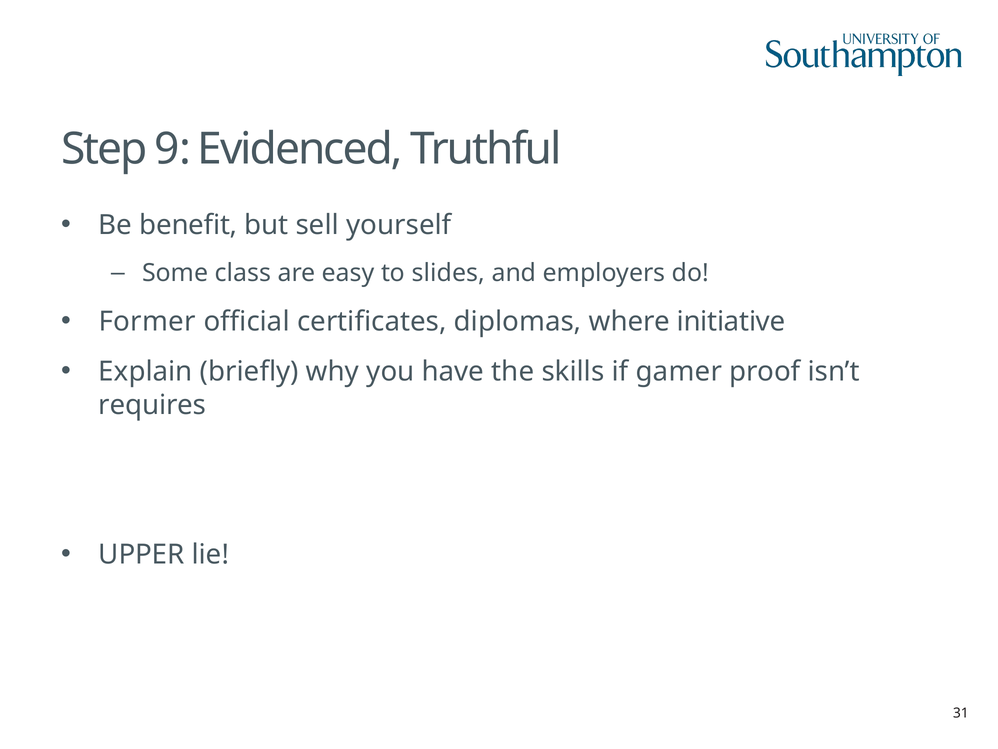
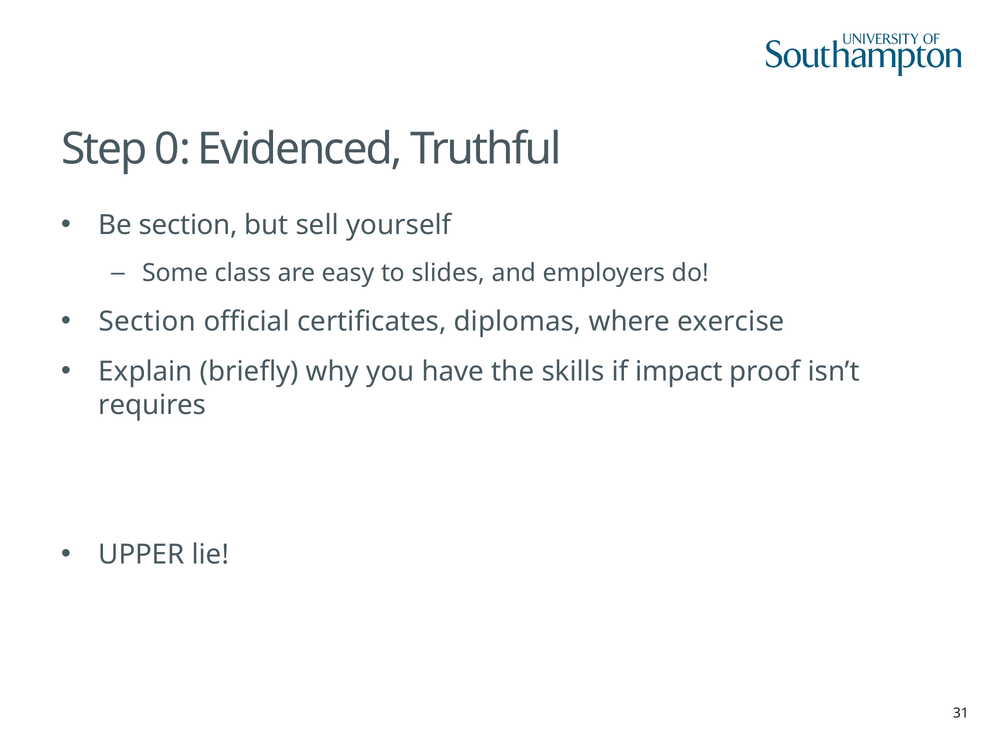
9: 9 -> 0 (173, 149)
Be benefit: benefit -> section (188, 225)
Former: Former -> Section (147, 321)
initiative: initiative -> exercise (731, 321)
gamer: gamer -> impact (679, 371)
